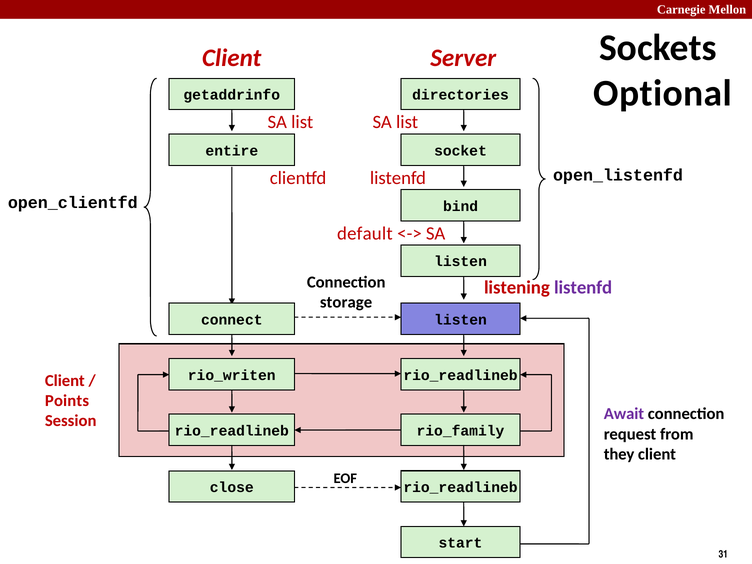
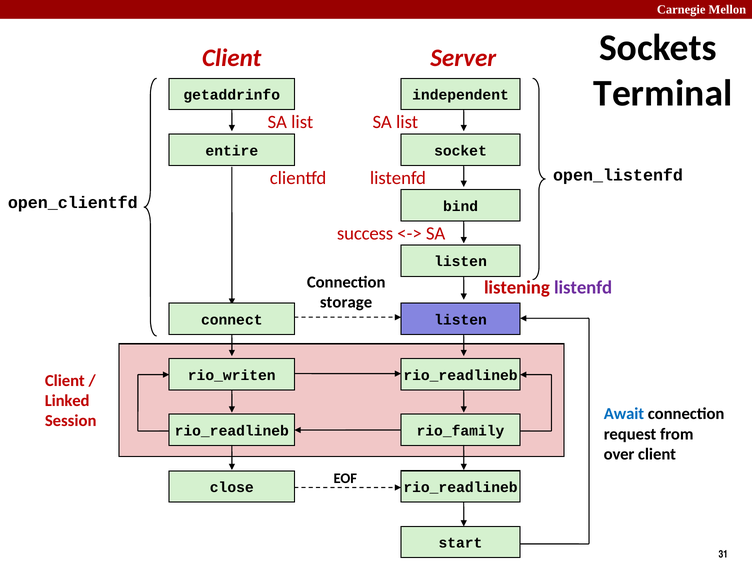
Optional: Optional -> Terminal (663, 93)
directories: directories -> independent (461, 95)
default: default -> success (365, 233)
Points: Points -> Linked (67, 401)
Await colour: purple -> blue (624, 414)
they: they -> over (619, 454)
